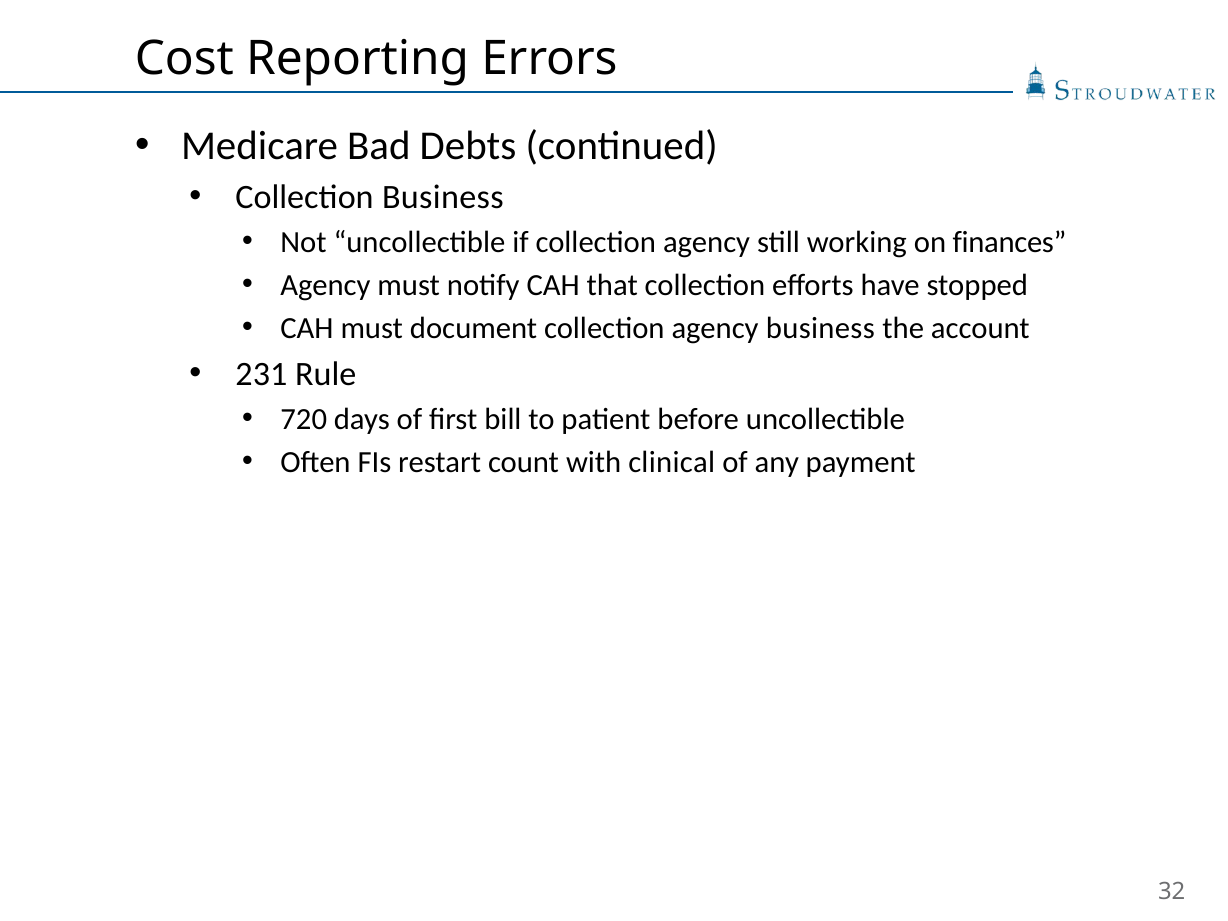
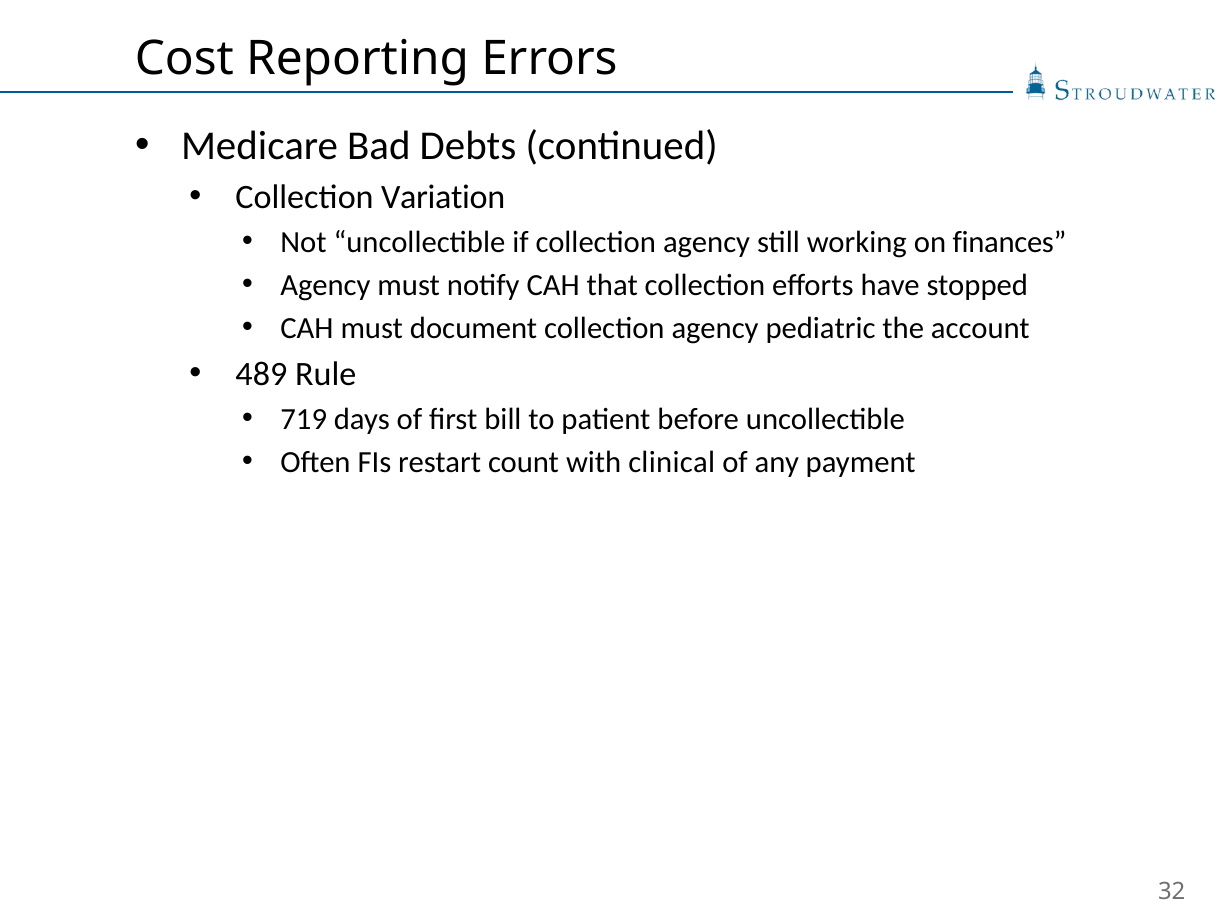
Collection Business: Business -> Variation (443, 197)
agency business: business -> pediatric (821, 328)
231: 231 -> 489 (261, 374)
720: 720 -> 719 (304, 419)
